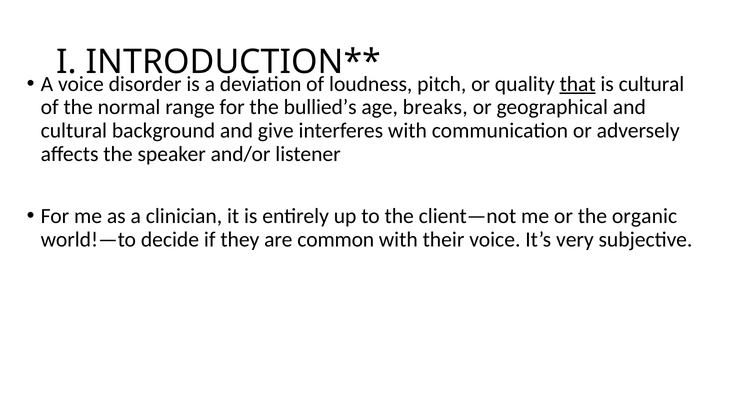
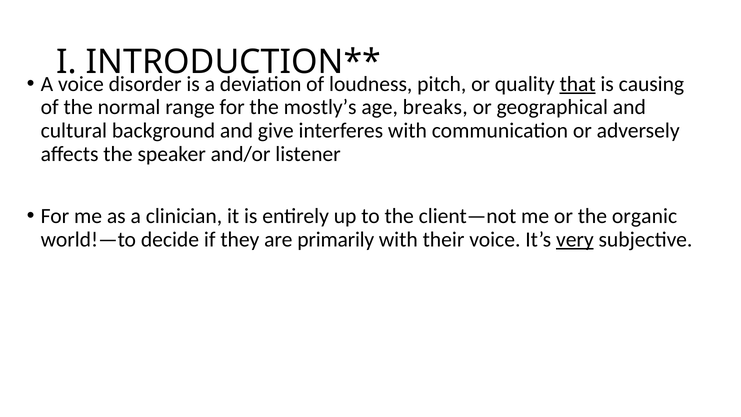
is cultural: cultural -> causing (651, 84)
bullied’s: bullied’s -> mostly’s (320, 107)
common: common -> primarily (336, 239)
very underline: none -> present (575, 239)
